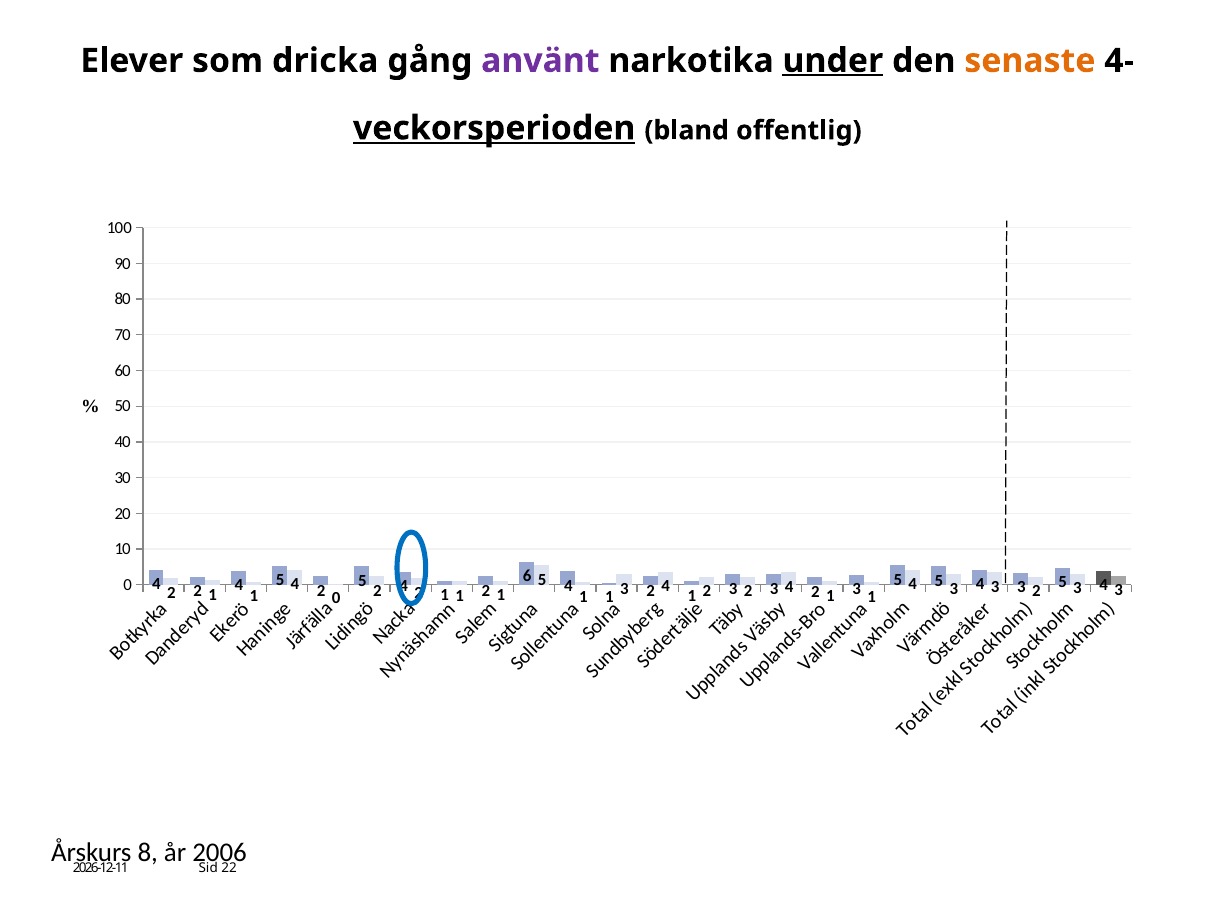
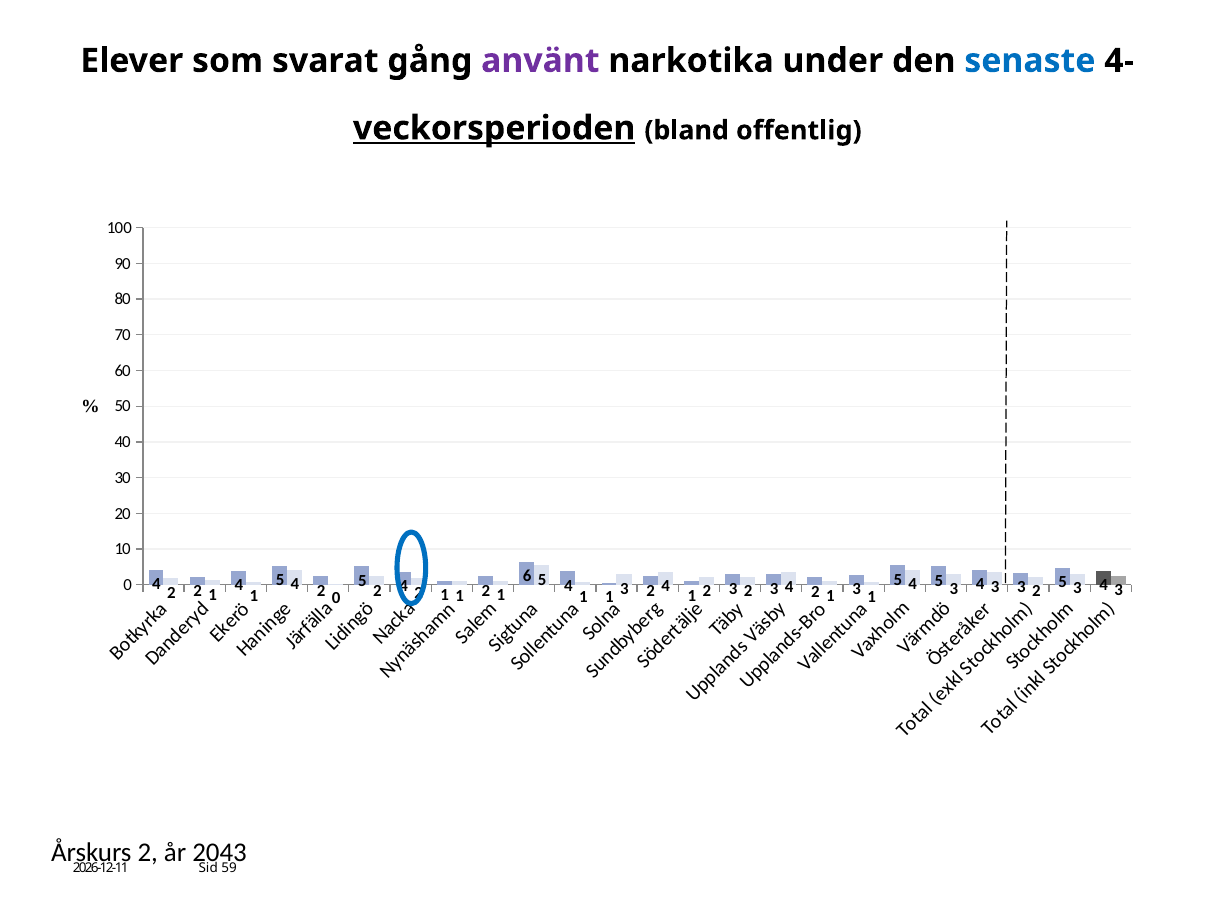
dricka: dricka -> svarat (325, 61)
under underline: present -> none (833, 61)
senaste colour: orange -> blue (1030, 61)
Årskurs 8: 8 -> 2 (148, 853)
2006: 2006 -> 2043 (220, 853)
22: 22 -> 59 (229, 869)
